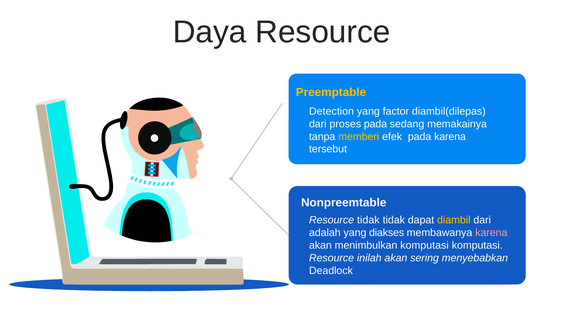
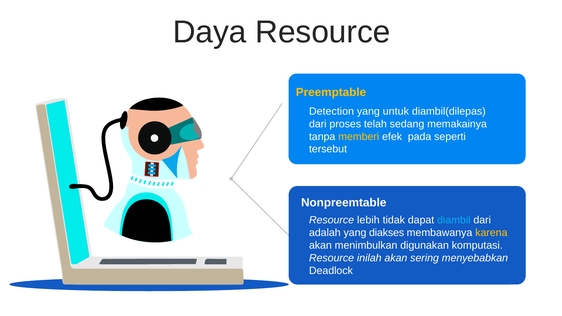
factor: factor -> untuk (396, 111)
proses pada: pada -> telah (375, 124)
pada karena: karena -> seperti (450, 137)
Resource tidak: tidak -> lebih (368, 220)
diambil colour: yellow -> light blue (454, 220)
karena colour: pink -> yellow (491, 233)
menimbulkan komputasi: komputasi -> digunakan (425, 245)
